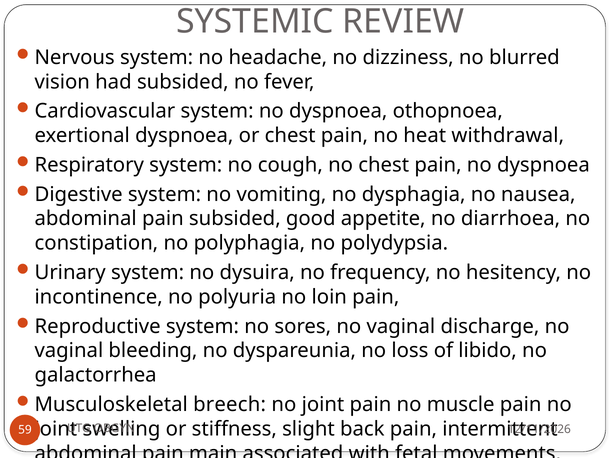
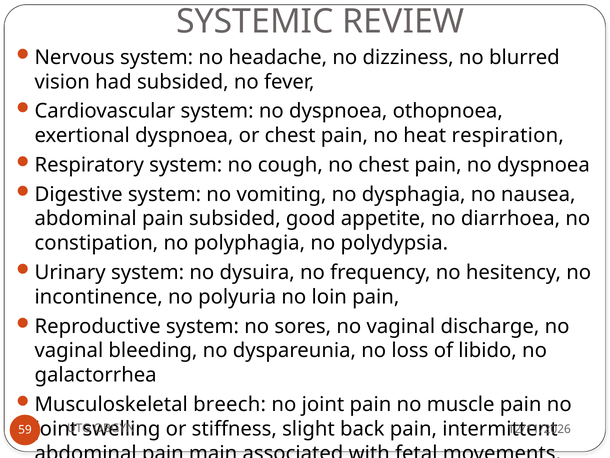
withdrawal: withdrawal -> respiration (508, 135)
